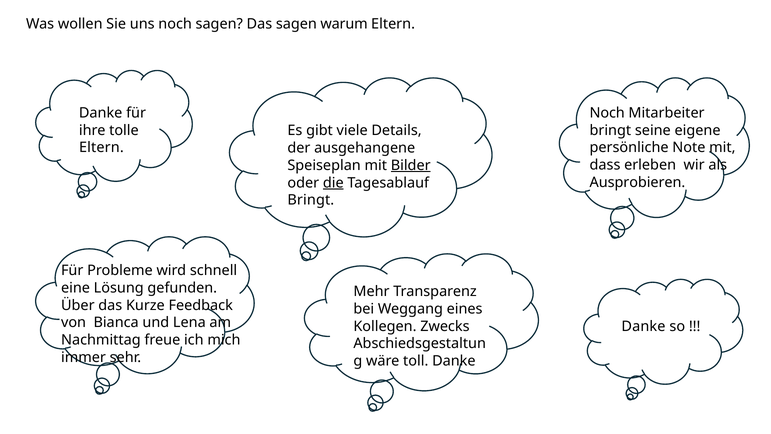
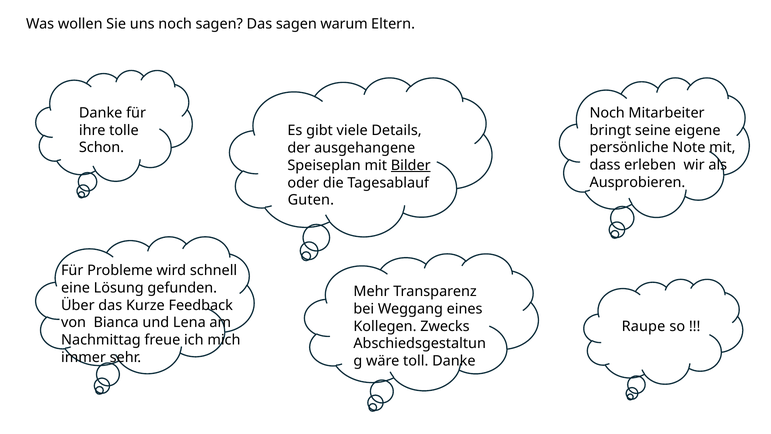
Eltern: Eltern -> Schon (102, 148)
die underline: present -> none (333, 183)
Bringt: Bringt -> Guten (311, 200)
Danke: Danke -> Raupe (643, 326)
